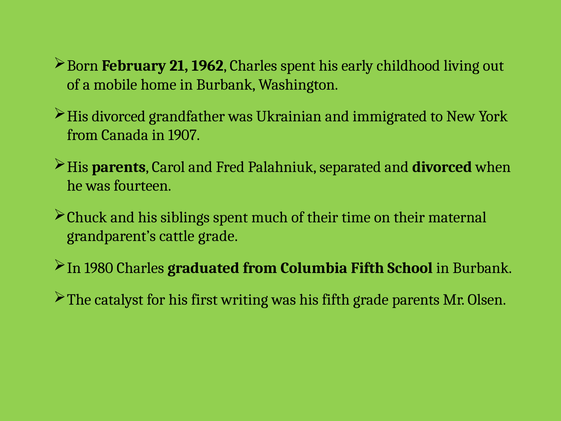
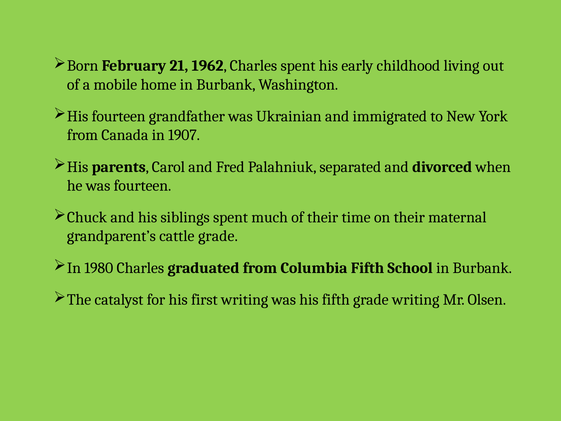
divorced: divorced -> fourteen (119, 116)
grade parents: parents -> writing (416, 300)
